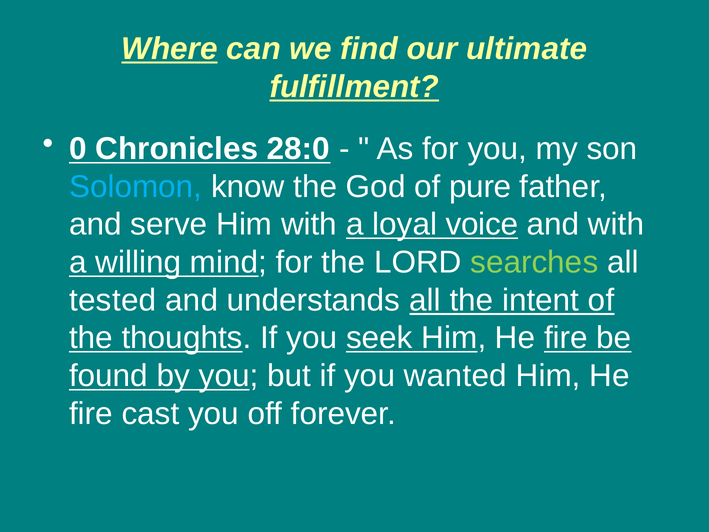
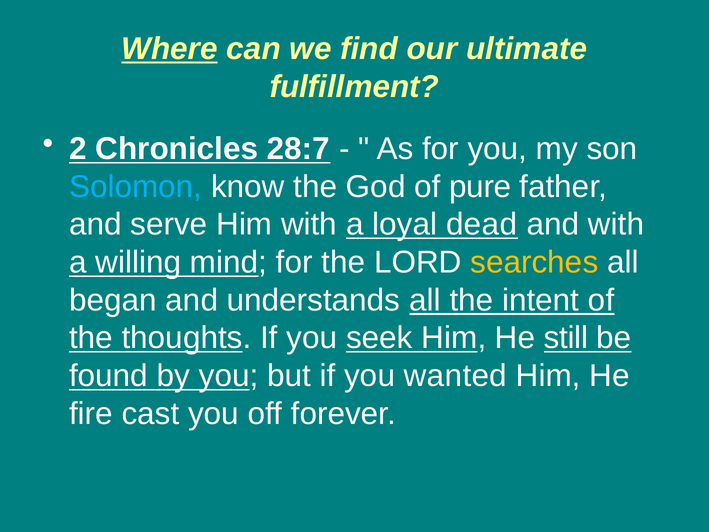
fulfillment underline: present -> none (354, 87)
0: 0 -> 2 (78, 149)
28:0: 28:0 -> 28:7 (298, 149)
voice: voice -> dead (482, 224)
searches colour: light green -> yellow (534, 262)
tested: tested -> began (113, 300)
seek Him He fire: fire -> still (566, 338)
